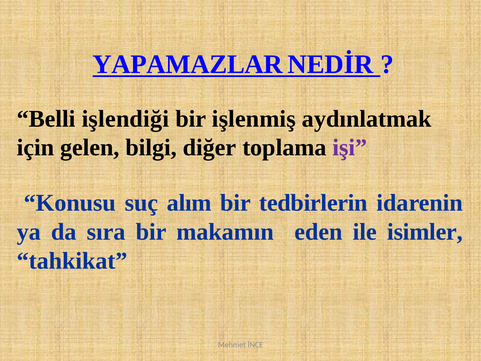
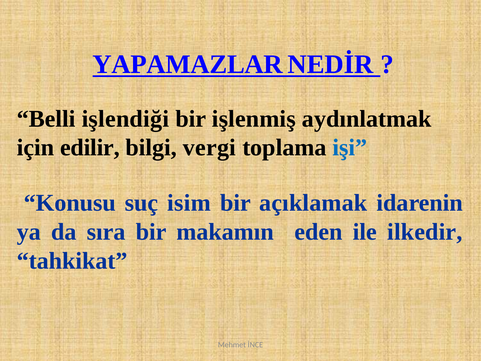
gelen: gelen -> edilir (90, 148)
diğer: diğer -> vergi (209, 148)
işi colour: purple -> blue (350, 148)
alım: alım -> isim (189, 203)
tedbirlerin: tedbirlerin -> açıklamak (313, 203)
isimler: isimler -> ilkedir (425, 232)
